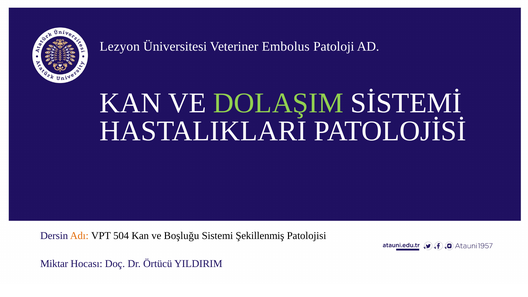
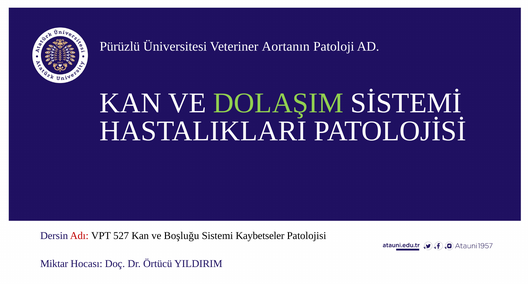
Lezyon: Lezyon -> Pürüzlü (120, 46)
Embolus: Embolus -> Aortanın (286, 46)
Adı colour: orange -> red (79, 236)
504: 504 -> 527 (121, 236)
Şekillenmiş: Şekillenmiş -> Kaybetseler (260, 236)
